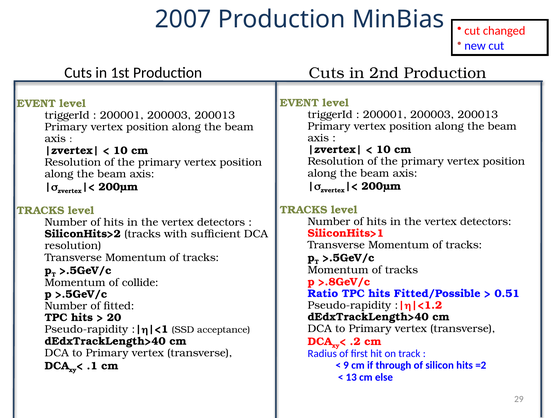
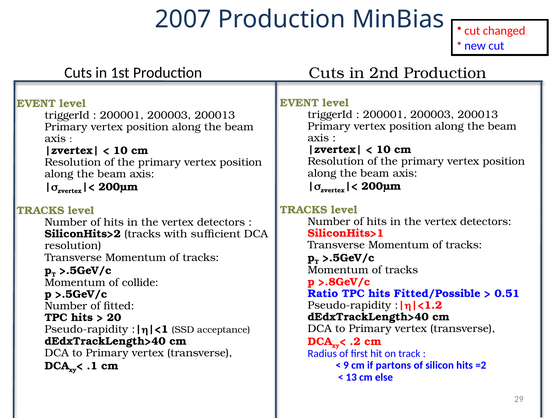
through: through -> partons (393, 365)
